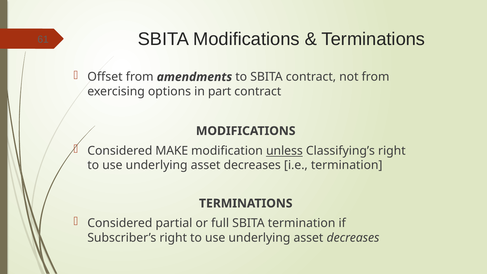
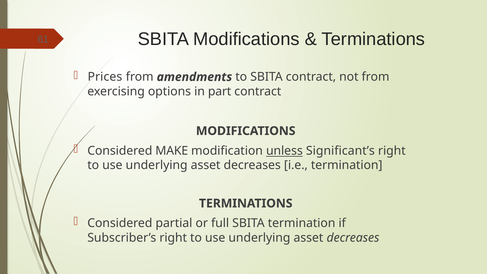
Offset: Offset -> Prices (105, 77)
Classifying’s: Classifying’s -> Significant’s (340, 151)
